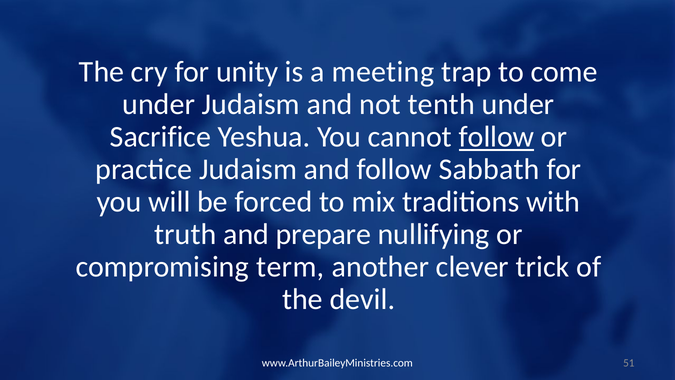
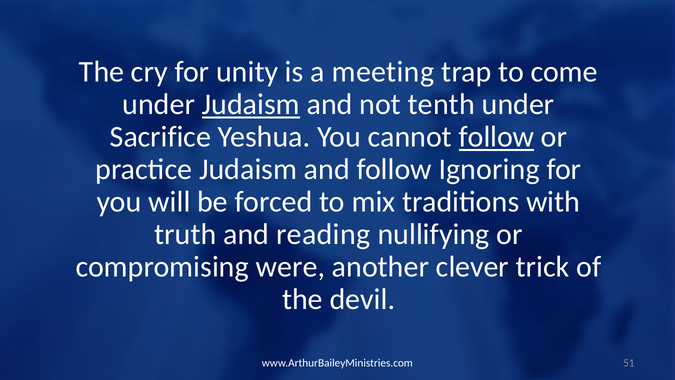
Judaism underline: none -> present (251, 104)
Sabbath: Sabbath -> Ignoring (489, 169)
prepare: prepare -> reading (323, 234)
term: term -> were (290, 267)
